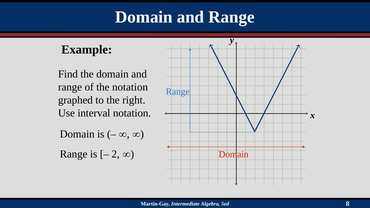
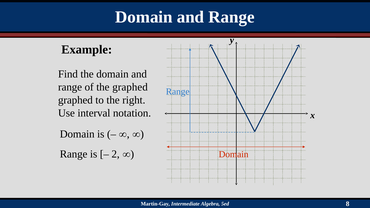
the notation: notation -> graphed (130, 87)
